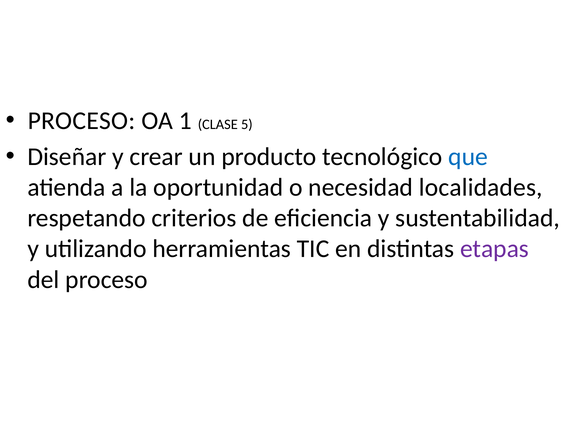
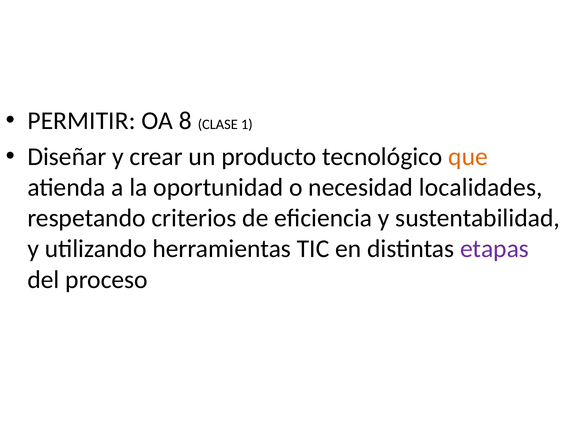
PROCESO: PROCESO -> PERMITIR (82, 121)
1: 1 -> 8 (185, 121)
5: 5 -> 1 (247, 125)
que colour: blue -> orange (468, 157)
